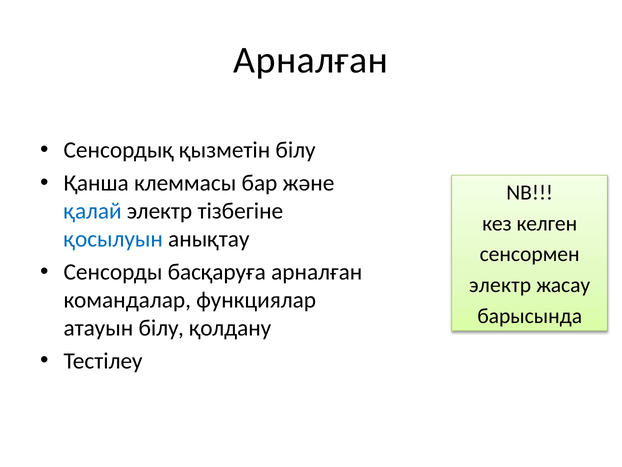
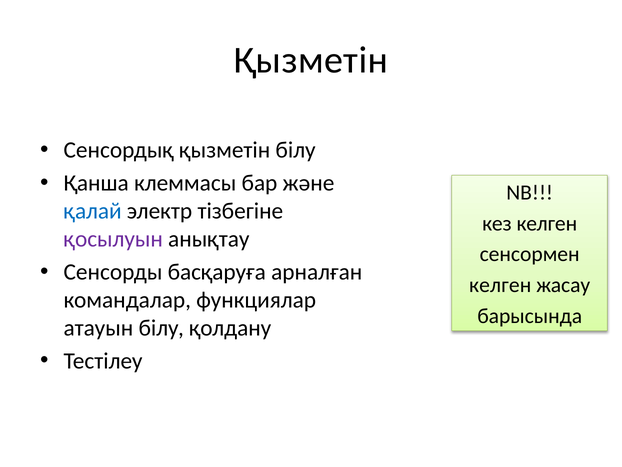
Арналған: Арналған -> Қызметін (311, 60)
қосылуын colour: blue -> purple (113, 239)
электр: электр -> келген (500, 285)
